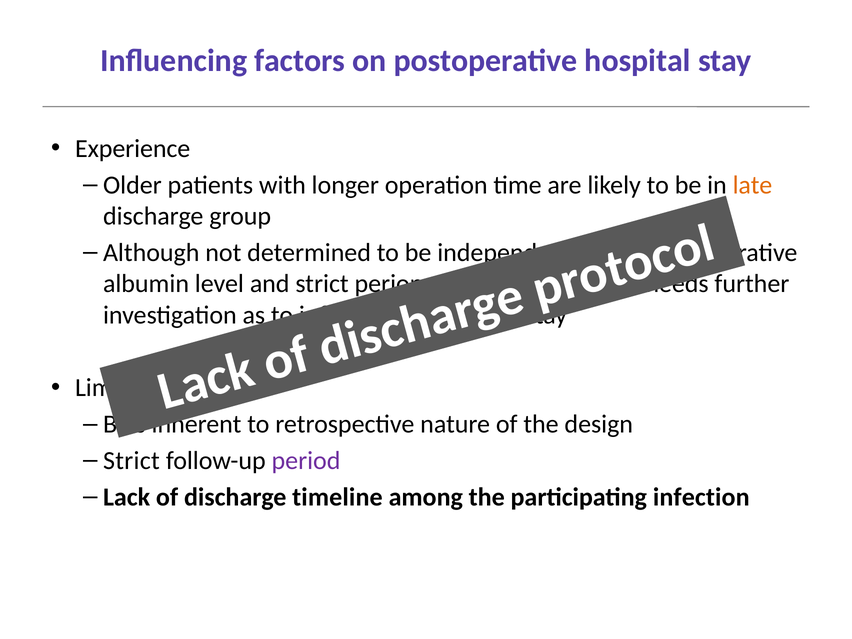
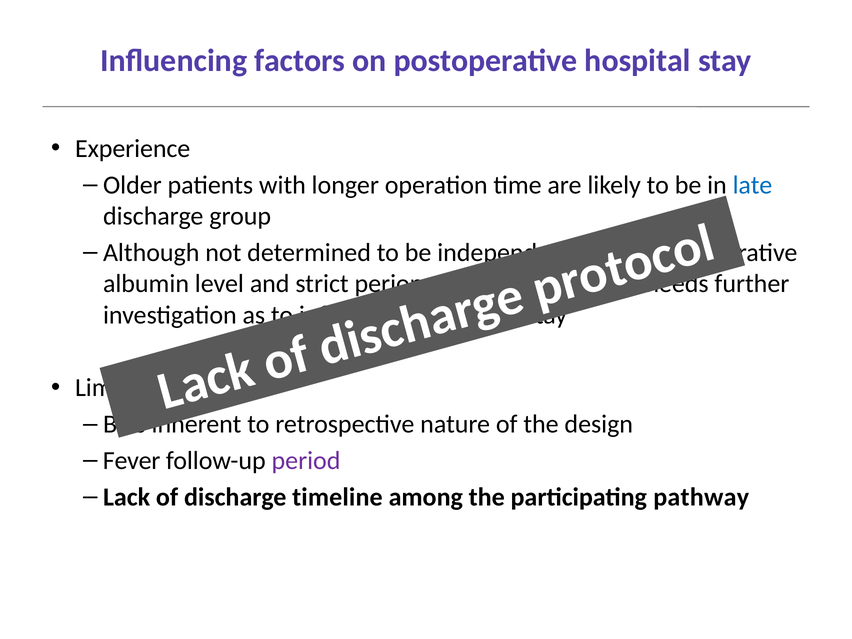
late colour: orange -> blue (752, 185)
Strict: Strict -> Fever (132, 461)
infection: infection -> pathway (701, 497)
